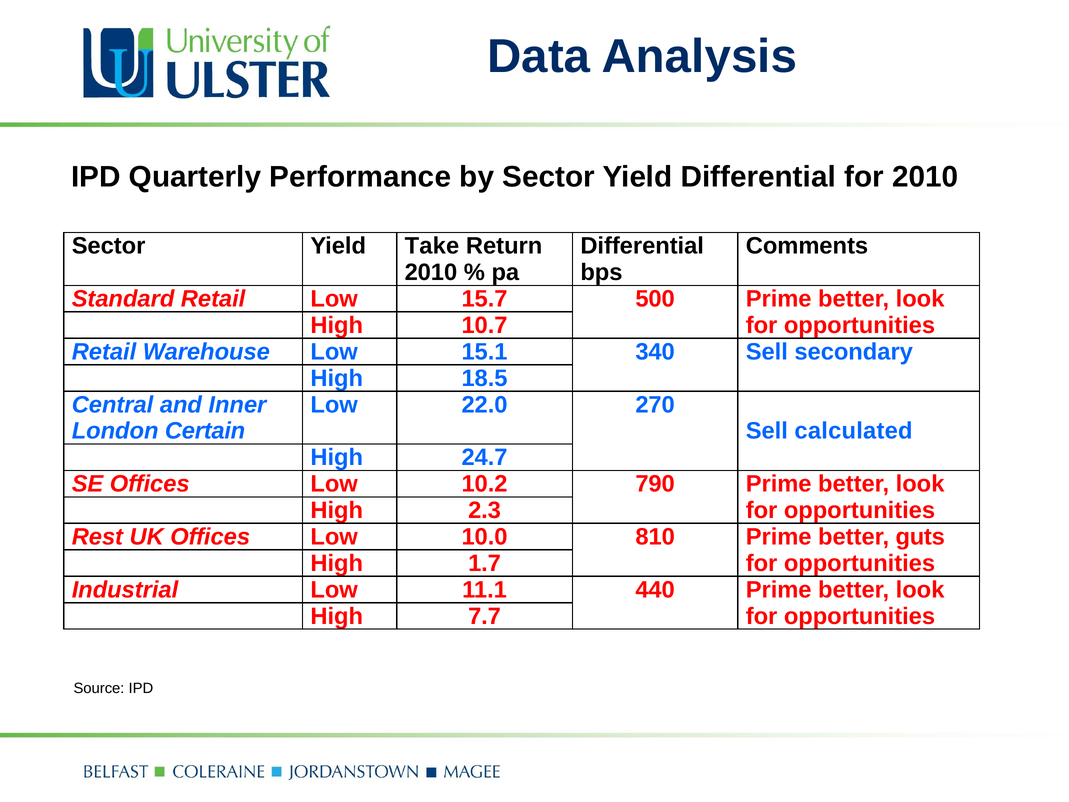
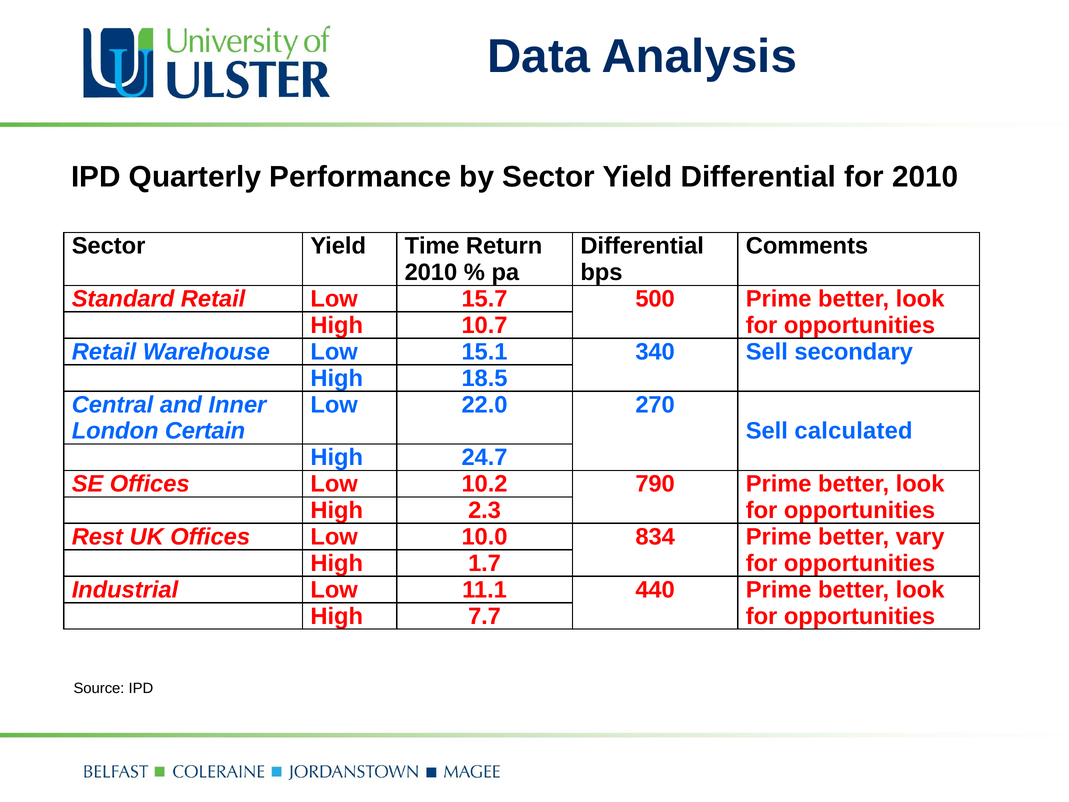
Take: Take -> Time (432, 246)
810: 810 -> 834 (655, 537)
guts: guts -> vary (920, 537)
